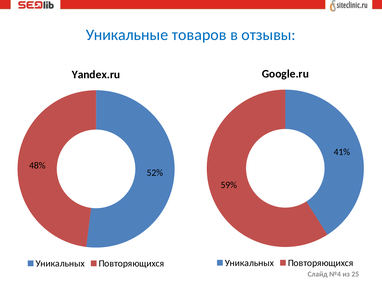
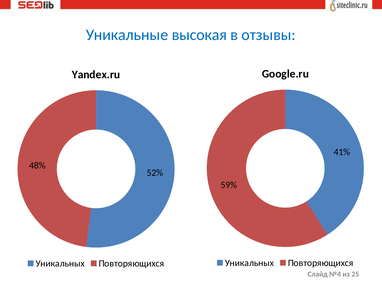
товаров: товаров -> высокая (199, 35)
